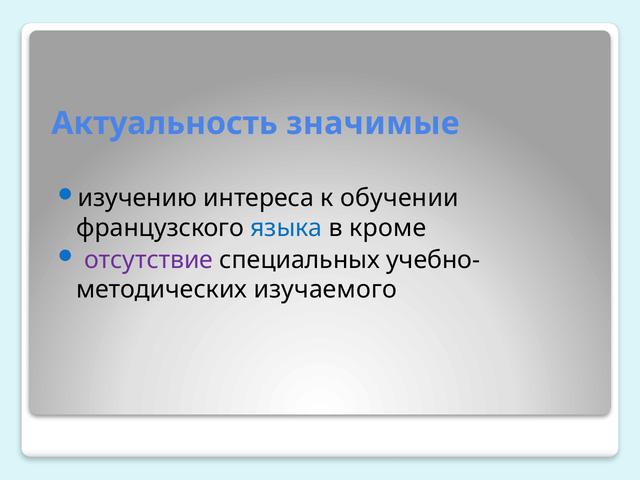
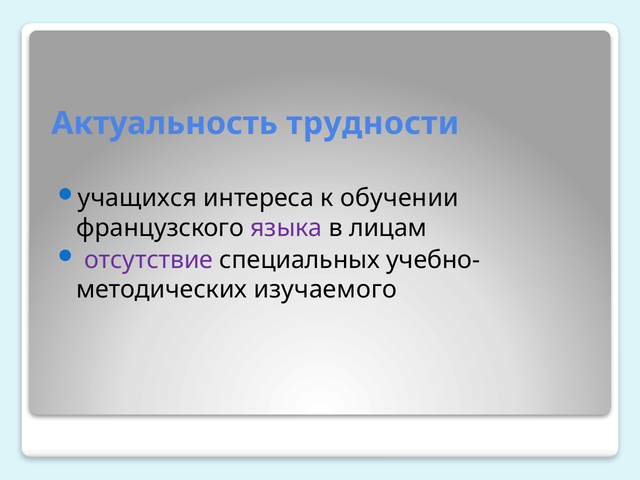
значимые: значимые -> трудности (373, 123)
изучению: изучению -> учащихся (137, 198)
языка colour: blue -> purple (286, 228)
кроме: кроме -> лицам (388, 228)
